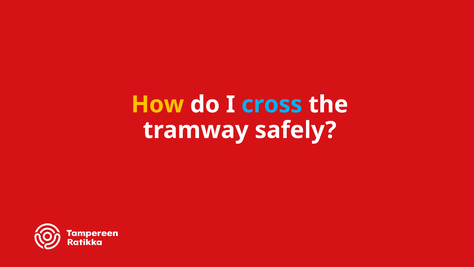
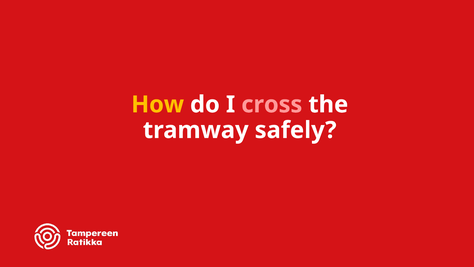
cross colour: light blue -> pink (272, 104)
